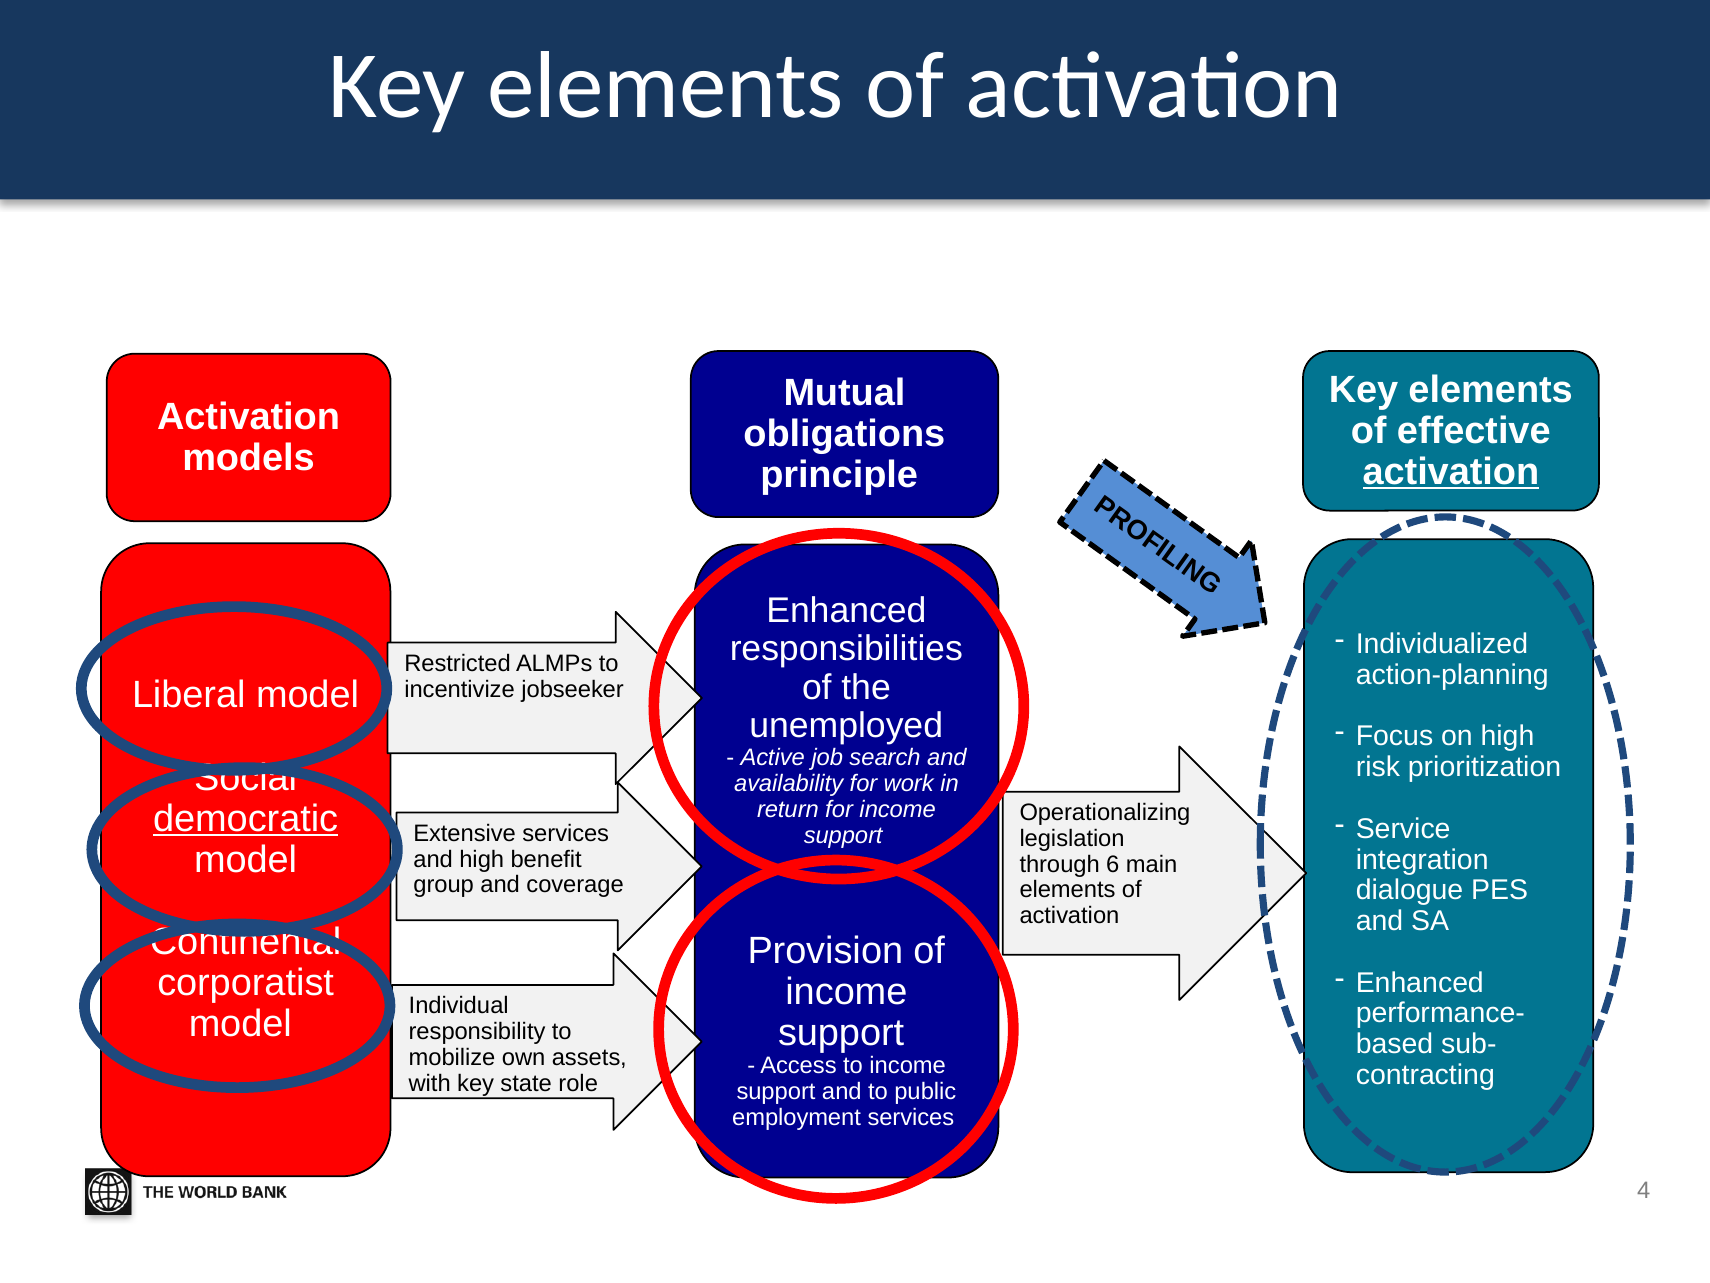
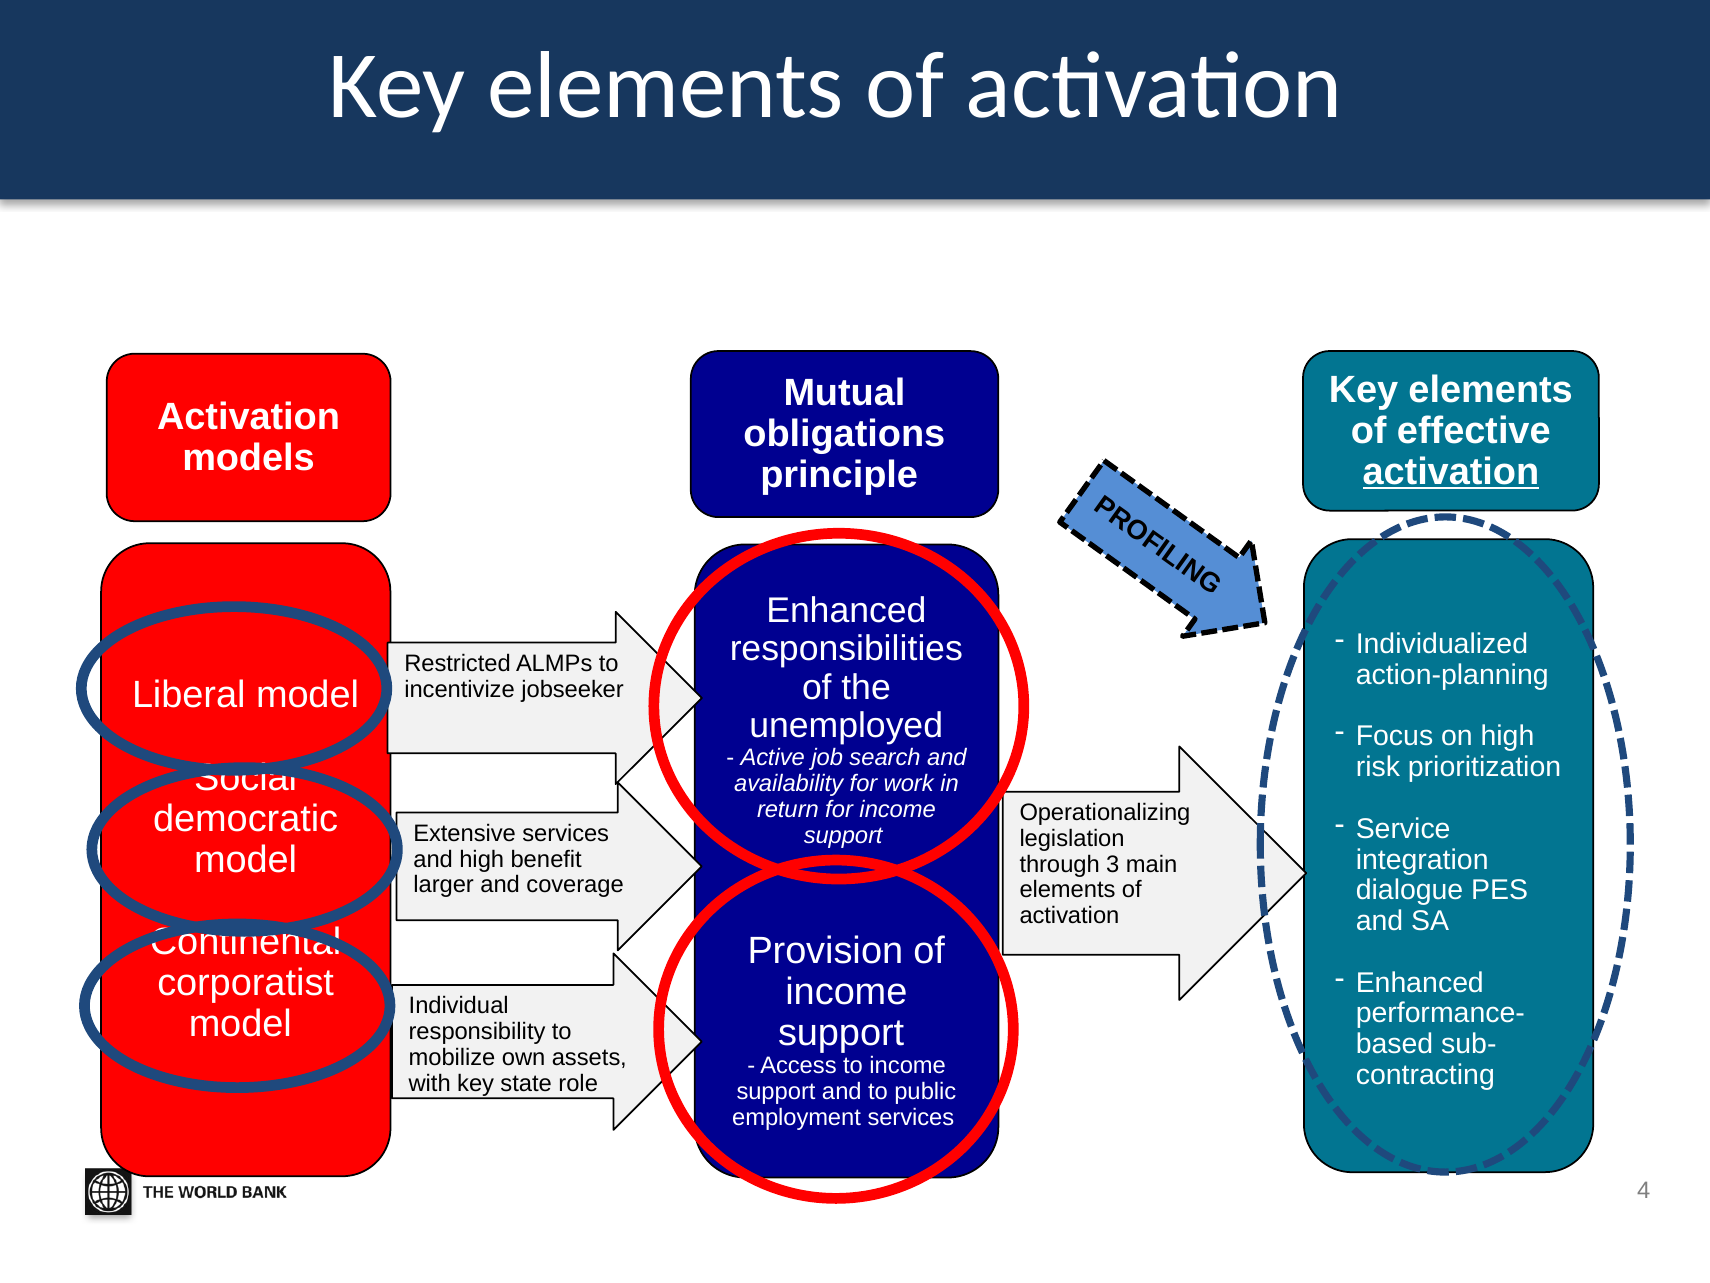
democratic underline: present -> none (246, 818)
6: 6 -> 3 (1113, 864)
group: group -> larger (444, 885)
